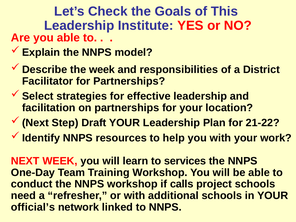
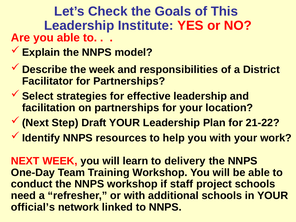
services: services -> delivery (185, 161)
calls: calls -> staff (182, 184)
